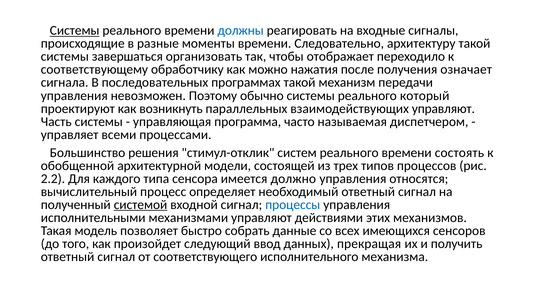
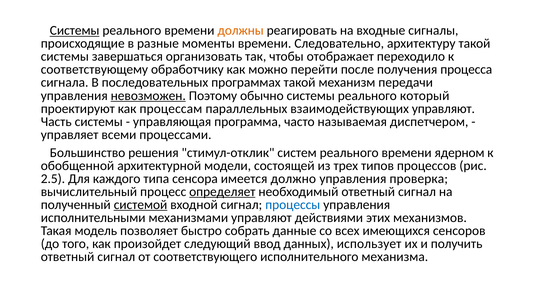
должны colour: blue -> orange (241, 31)
нажатия: нажатия -> перейти (314, 70)
означает: означает -> процесса (466, 70)
невозможен underline: none -> present (148, 96)
возникнуть: возникнуть -> процессам (171, 109)
состоять: состоять -> ядерном (460, 153)
2.2: 2.2 -> 2.5 (53, 179)
относятся: относятся -> проверка (419, 179)
определяет underline: none -> present (222, 192)
прекращая: прекращая -> использует (369, 244)
